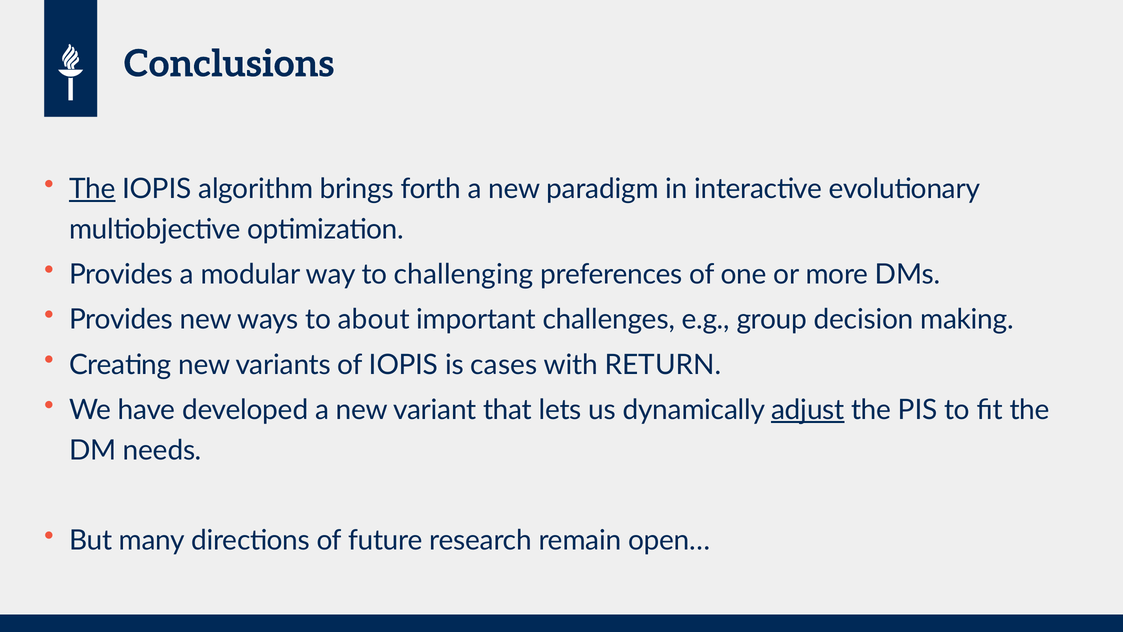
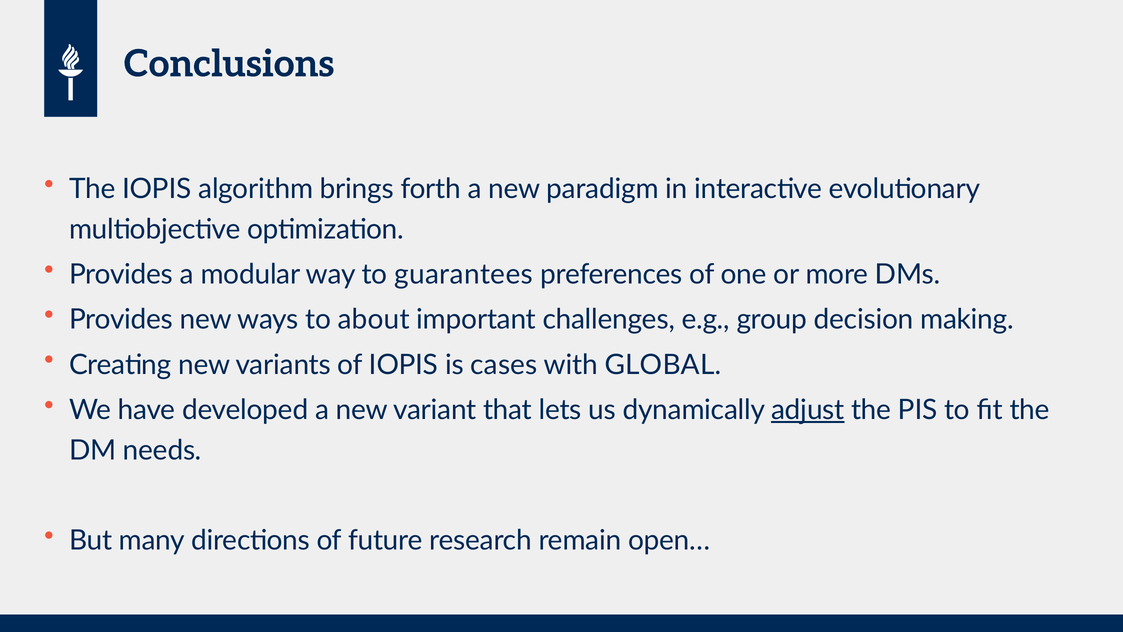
The underline: present -> none (92, 189)
challenging: challenging -> guarantees (464, 274)
RETURN: RETURN -> GLOBAL (663, 365)
